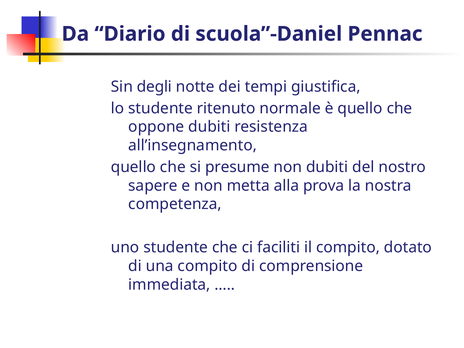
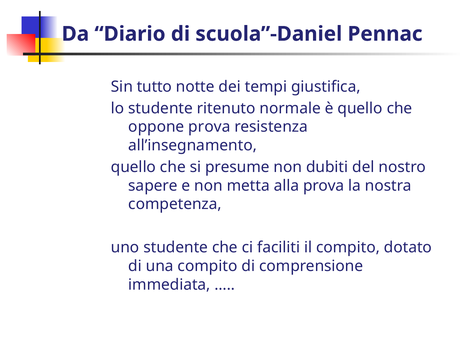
degli: degli -> tutto (154, 87)
oppone dubiti: dubiti -> prova (209, 127)
